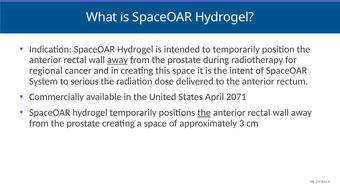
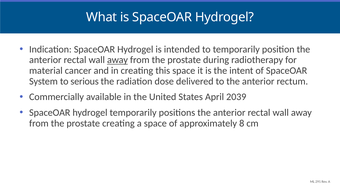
regional: regional -> material (46, 71)
2071: 2071 -> 2039 (236, 97)
the underline: present -> none (204, 113)
3: 3 -> 8 (242, 123)
